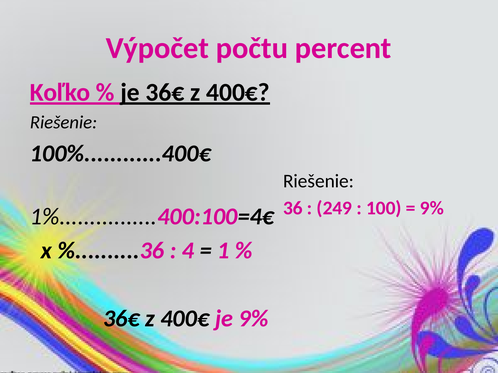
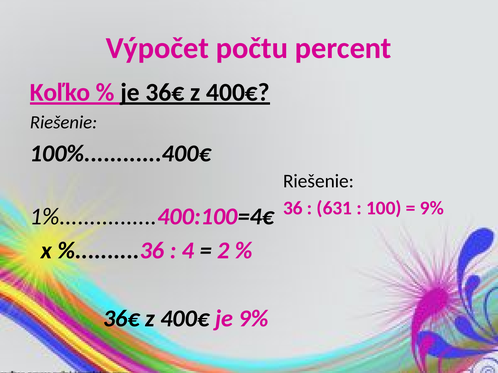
249: 249 -> 631 (334, 209)
1: 1 -> 2 (223, 251)
